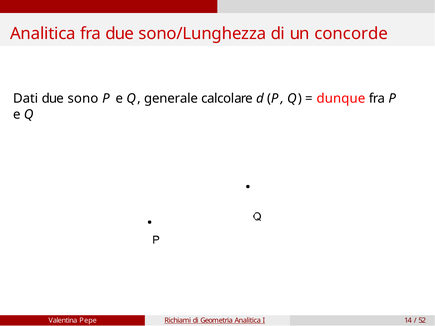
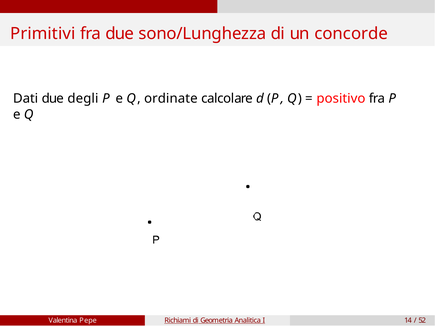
Analitica: Analitica -> Primitivi (43, 34)
sono: sono -> degli (83, 99)
generale: generale -> ordinate (171, 99)
dunque: dunque -> positivo (341, 99)
